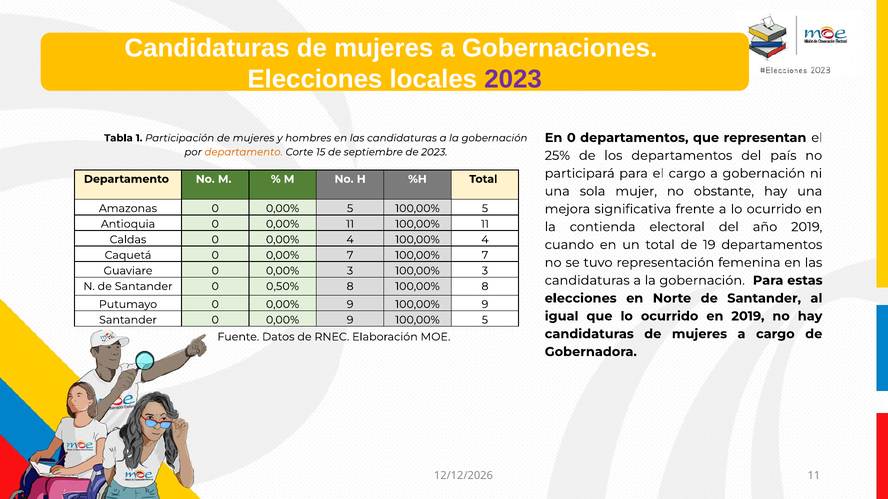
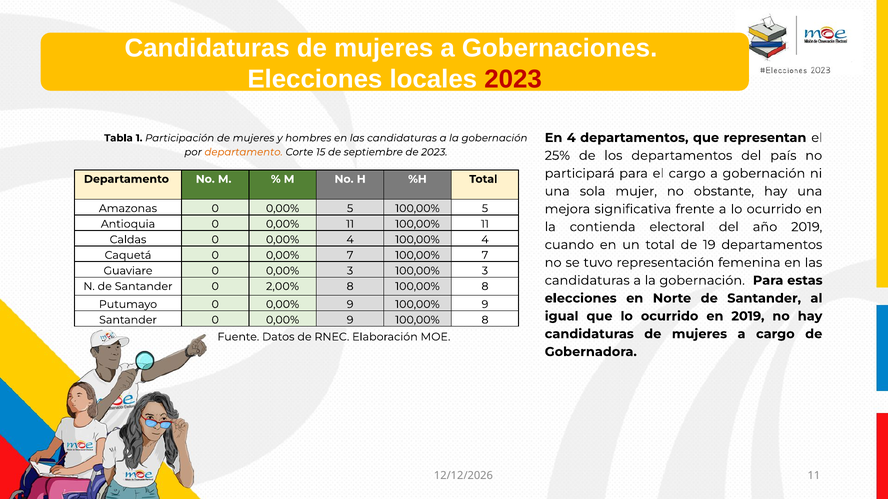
2023 colour: purple -> red (513, 79)
En 0: 0 -> 4 (571, 138)
0,50%: 0,50% -> 2,00% (283, 287)
9 100,00% 5: 5 -> 8 (485, 320)
